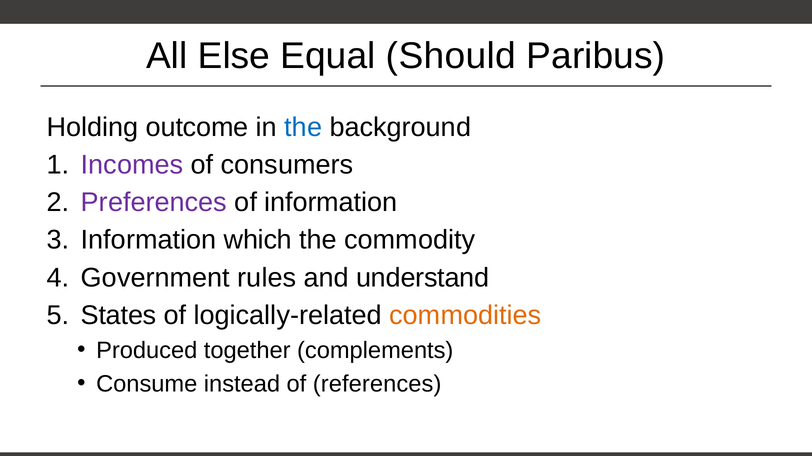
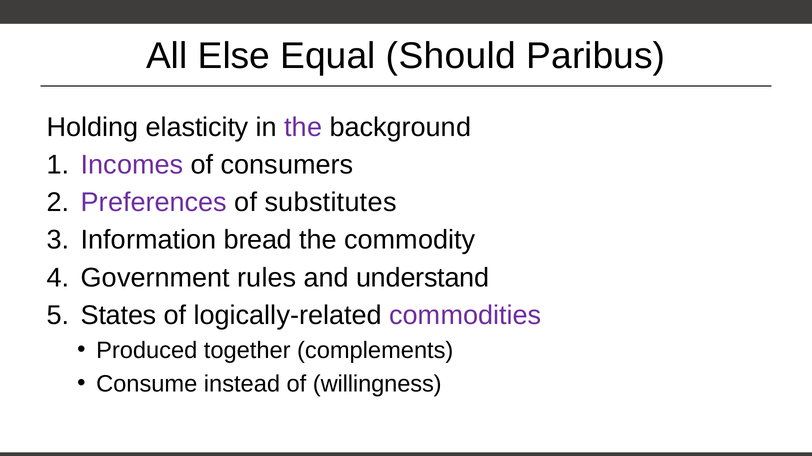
outcome: outcome -> elasticity (197, 128)
the colour: blue -> purple (303, 128)
of information: information -> substitutes (331, 203)
which: which -> bread (258, 240)
commodities colour: orange -> purple (465, 316)
references: references -> willingness (377, 384)
